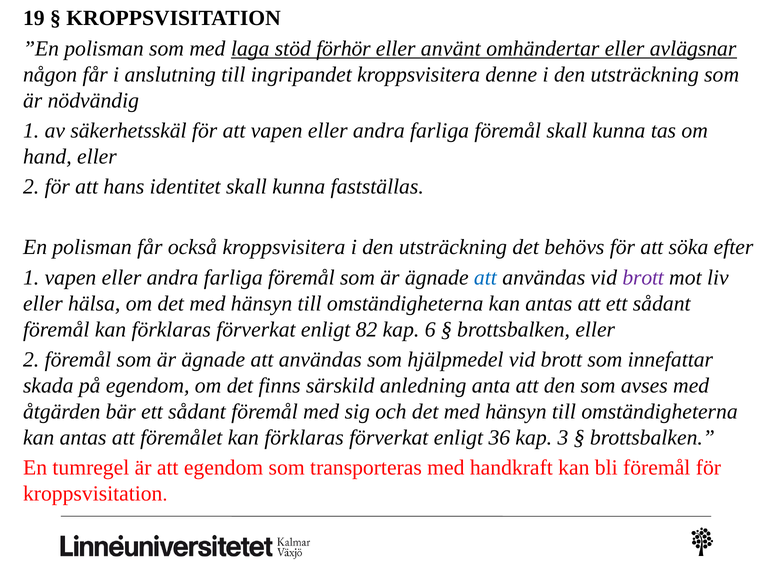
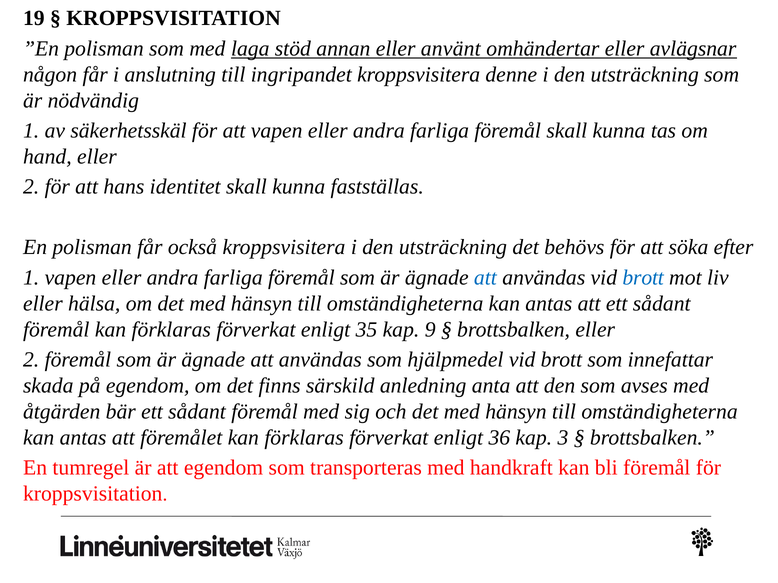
förhör: förhör -> annan (343, 49)
brott colour: purple -> blue (643, 278)
82: 82 -> 35 (366, 330)
6: 6 -> 9 (430, 330)
